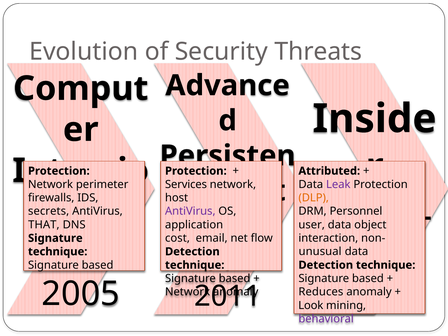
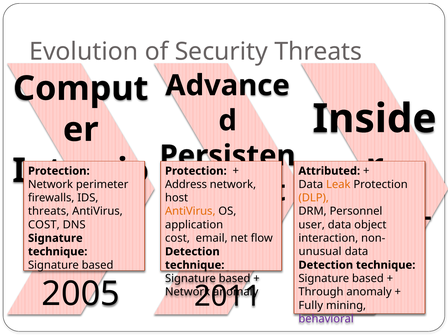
Services: Services -> Address (186, 184)
Leak colour: purple -> orange (338, 184)
secrets: secrets -> threats (49, 211)
AntiVirus colour: purple -> orange (190, 211)
THAT: THAT -> COST (44, 225)
Reduces: Reduces -> Through (321, 292)
Look: Look -> Fully (311, 305)
